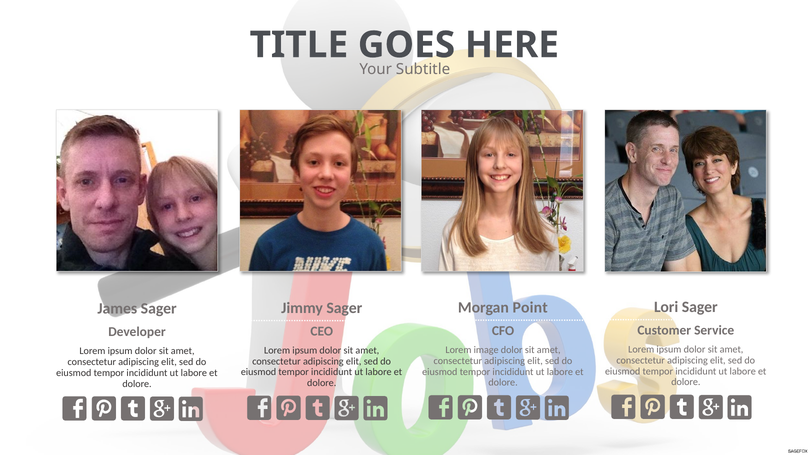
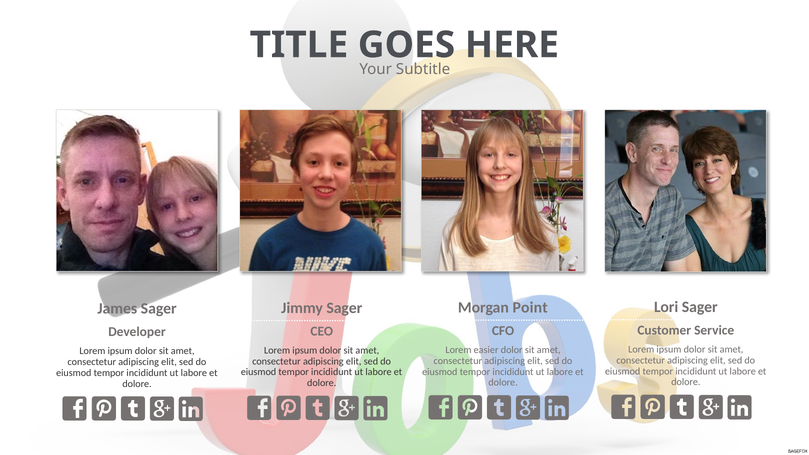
image: image -> easier (486, 350)
